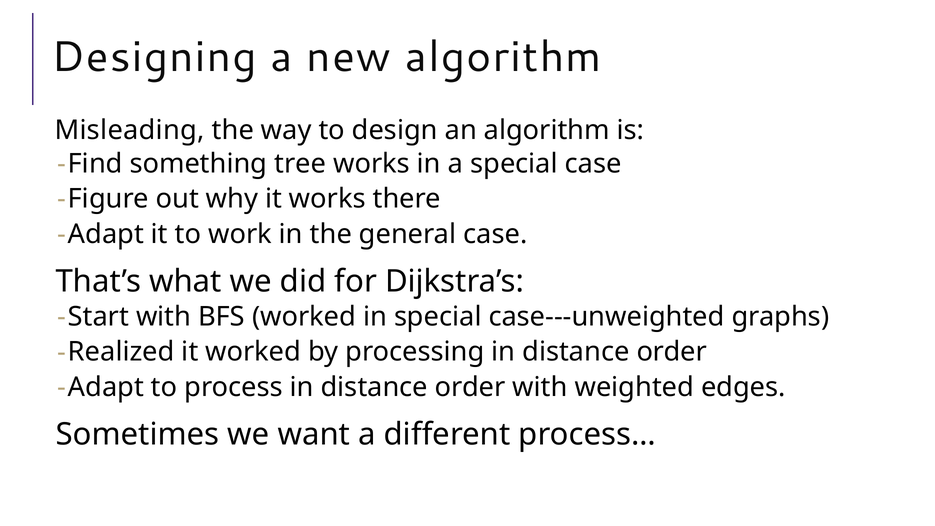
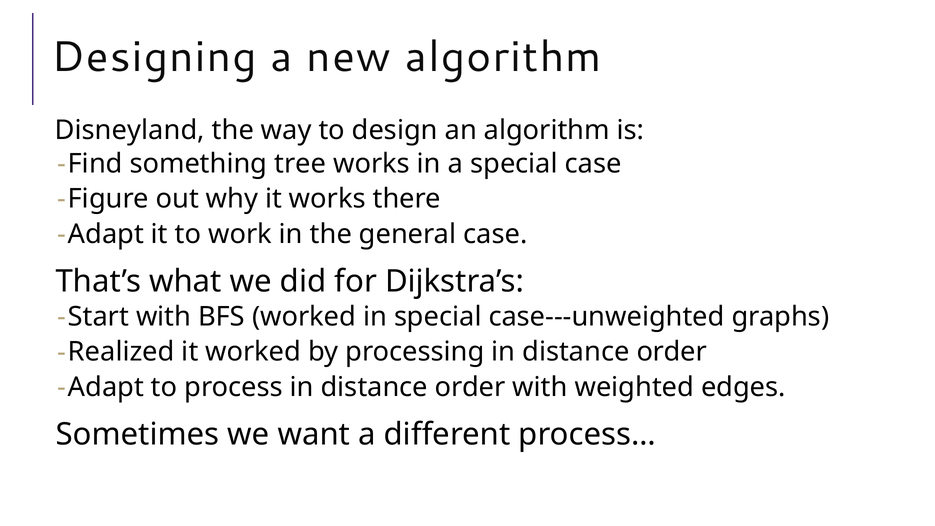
Misleading: Misleading -> Disneyland (130, 130)
